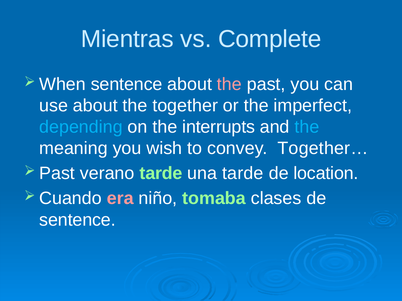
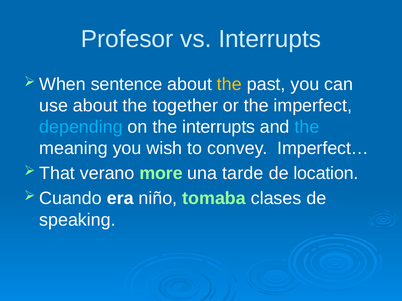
Mientras: Mientras -> Profesor (127, 39)
vs Complete: Complete -> Interrupts (270, 39)
the colour: pink -> yellow (229, 84)
Together…: Together… -> Imperfect… (323, 149)
Past: Past -> That (57, 174)
verano tarde: tarde -> more (161, 174)
era colour: pink -> white (120, 199)
sentence: sentence -> speaking (77, 220)
